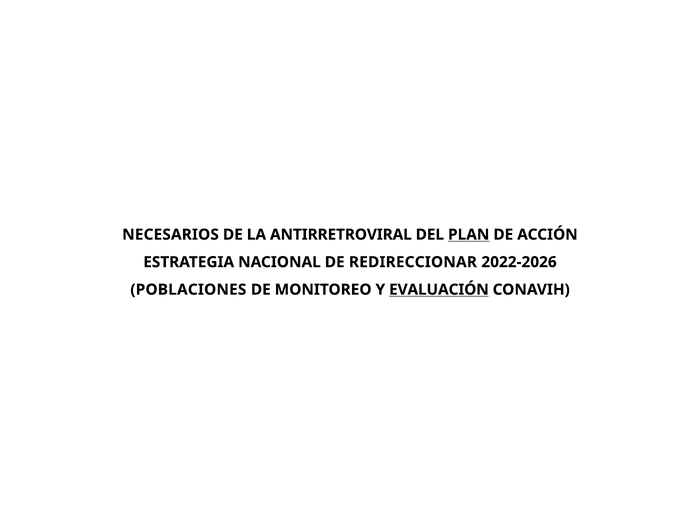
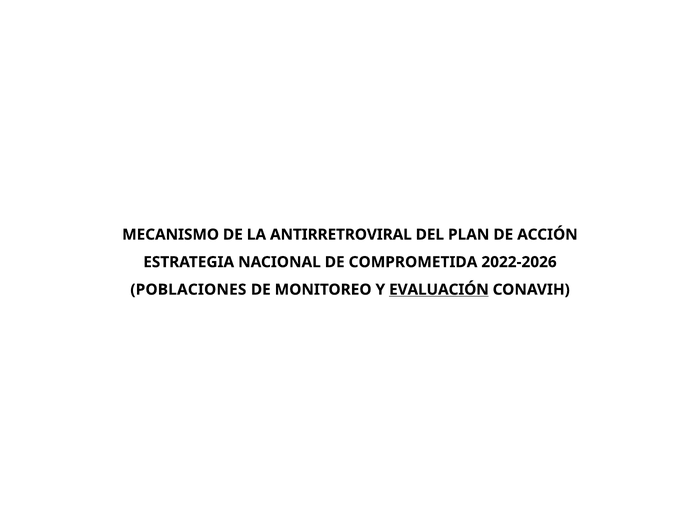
NECESARIOS: NECESARIOS -> MECANISMO (171, 235)
PLAN underline: present -> none (469, 235)
REDIRECCIONAR: REDIRECCIONAR -> COMPROMETIDA (413, 262)
